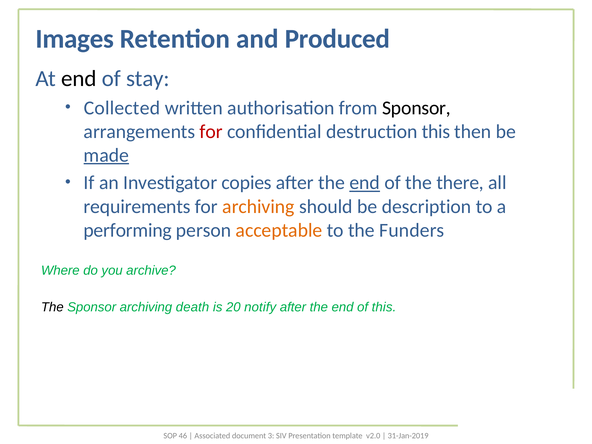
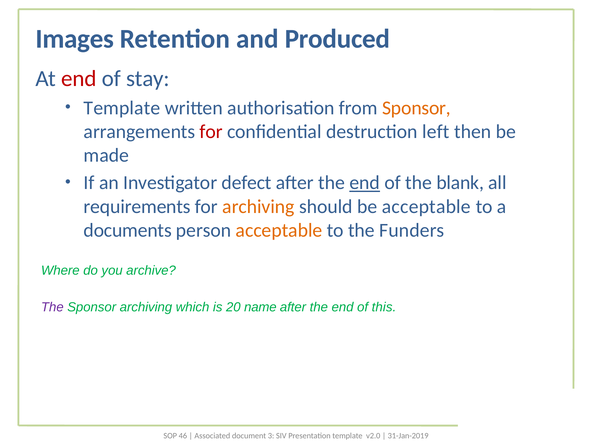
end colour: black -> red (79, 78)
Collected: Collected -> Template (122, 108)
Sponsor colour: black -> orange (416, 108)
destruction this: this -> left (436, 132)
made underline: present -> none (106, 155)
copies: copies -> defect (247, 183)
there: there -> blank (460, 183)
be description: description -> acceptable (426, 206)
performing: performing -> documents (128, 230)
The colour: black -> purple (52, 307)
death: death -> which (193, 307)
notify: notify -> name (260, 307)
